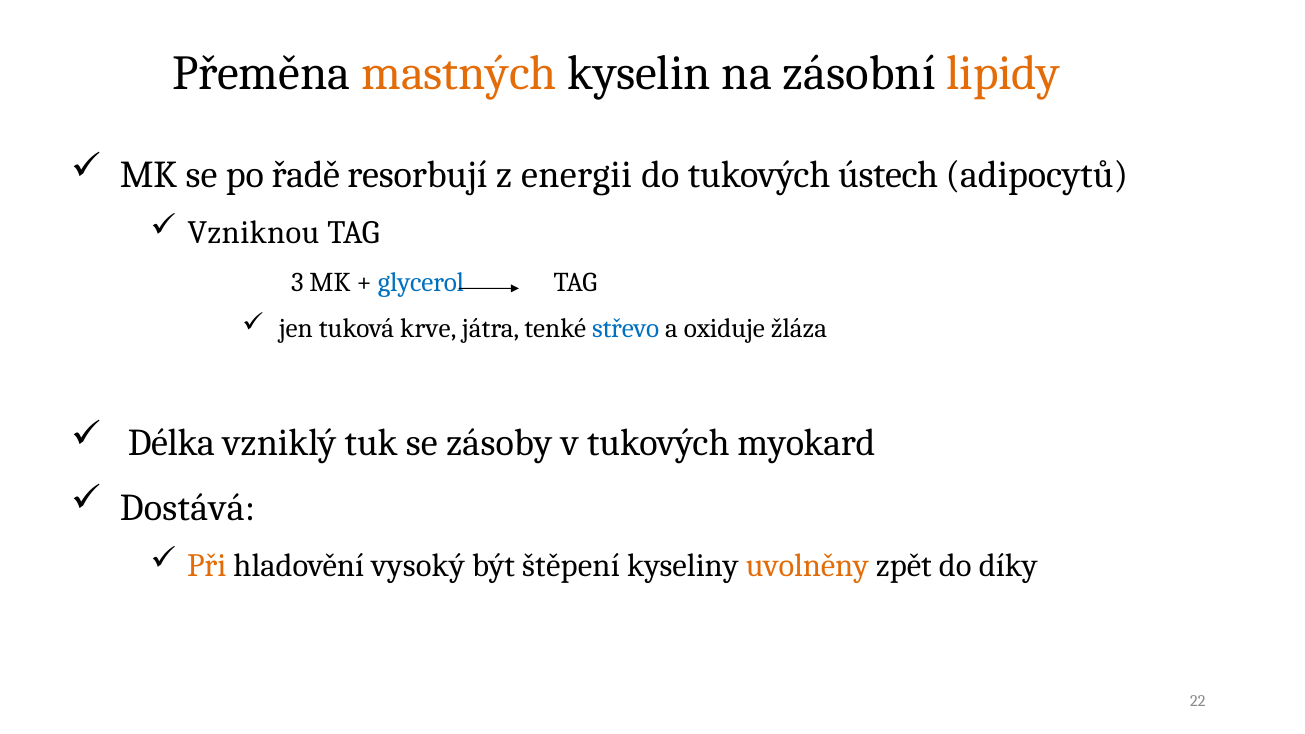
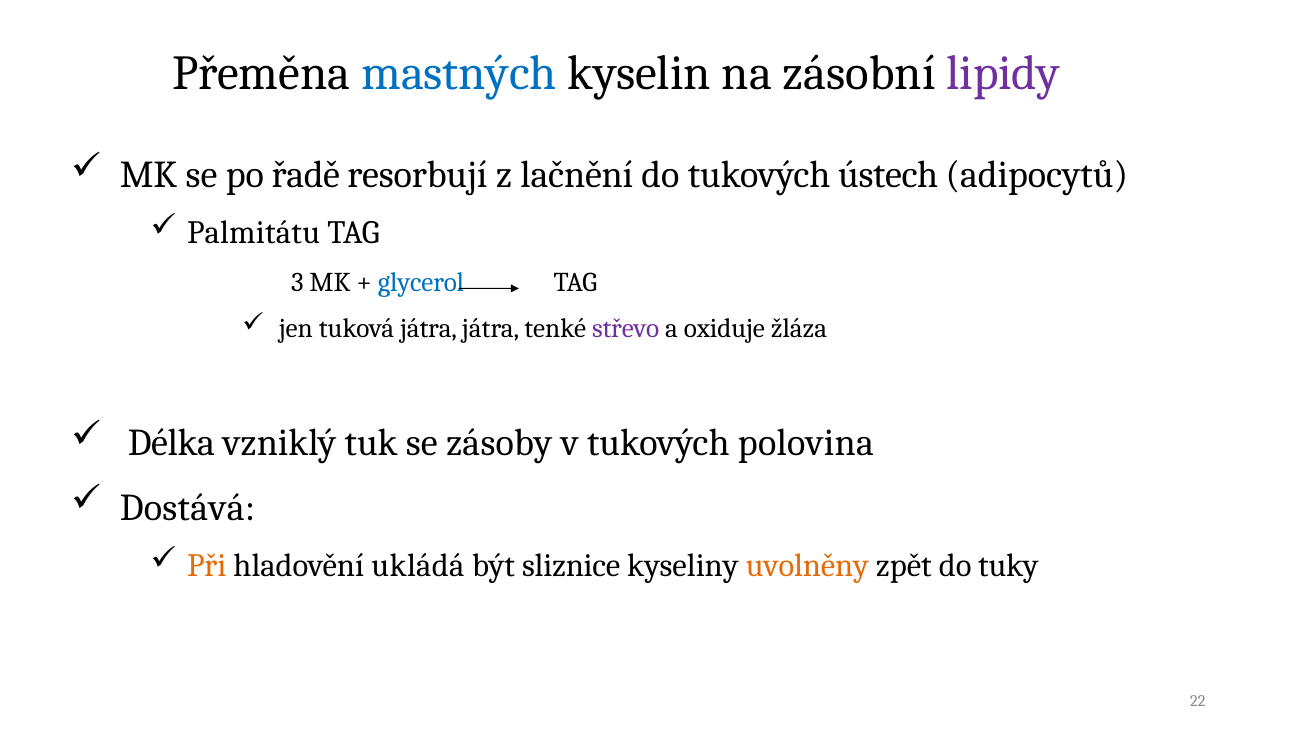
mastných colour: orange -> blue (459, 73)
lipidy colour: orange -> purple (1004, 73)
energii: energii -> lačnění (577, 175)
Vzniknou: Vzniknou -> Palmitátu (254, 233)
tuková krve: krve -> játra (429, 328)
střevo colour: blue -> purple (626, 328)
myokard: myokard -> polovina (806, 443)
vysoký: vysoký -> ukládá (418, 566)
štěpení: štěpení -> sliznice (571, 566)
díky: díky -> tuky (1008, 566)
